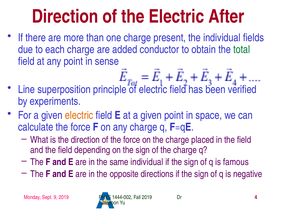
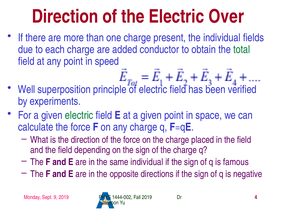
After: After -> Over (226, 17)
sense: sense -> speed (107, 61)
Line: Line -> Well (27, 89)
electric colour: orange -> green (79, 115)
